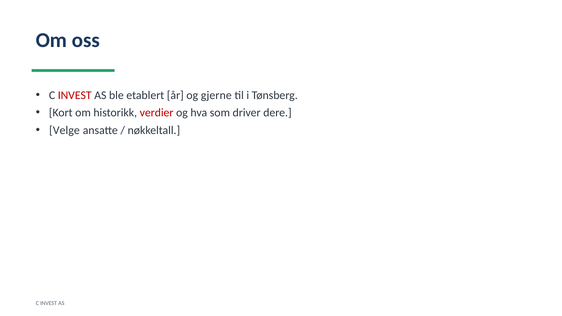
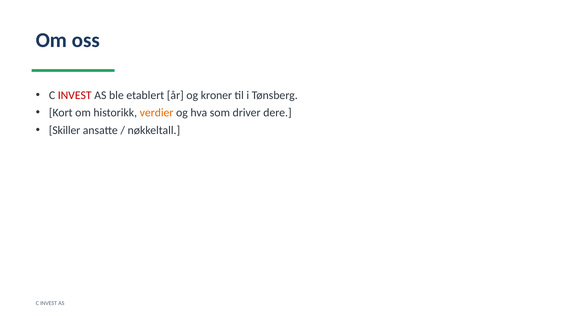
gjerne: gjerne -> kroner (216, 95)
verdier colour: red -> orange (157, 113)
Velge: Velge -> Skiller (65, 130)
